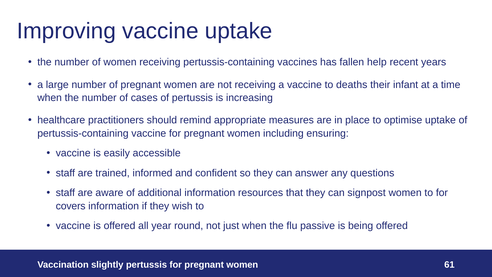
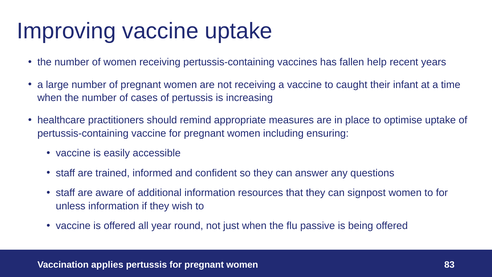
deaths: deaths -> caught (352, 85)
covers: covers -> unless (71, 206)
slightly: slightly -> applies (107, 265)
61: 61 -> 83 (449, 265)
